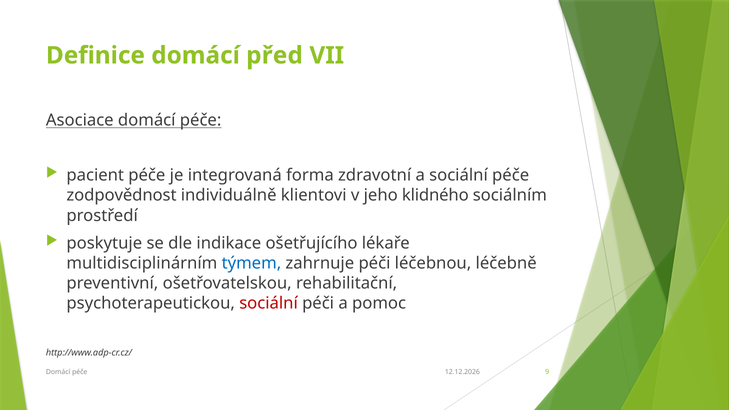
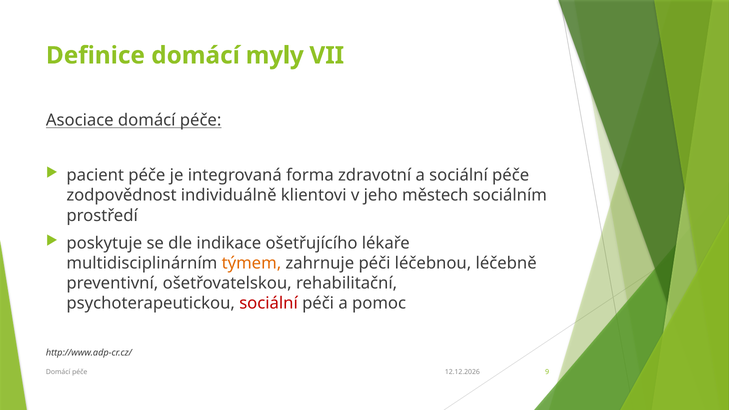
před: před -> myly (275, 55)
klidného: klidného -> městech (435, 195)
týmem colour: blue -> orange (251, 263)
